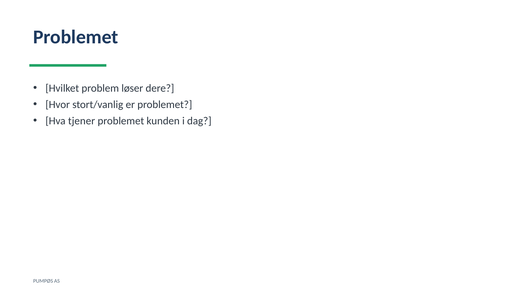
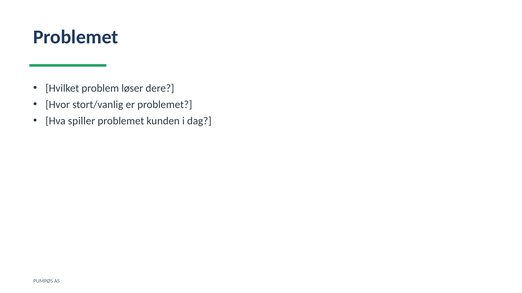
tjener: tjener -> spiller (82, 121)
